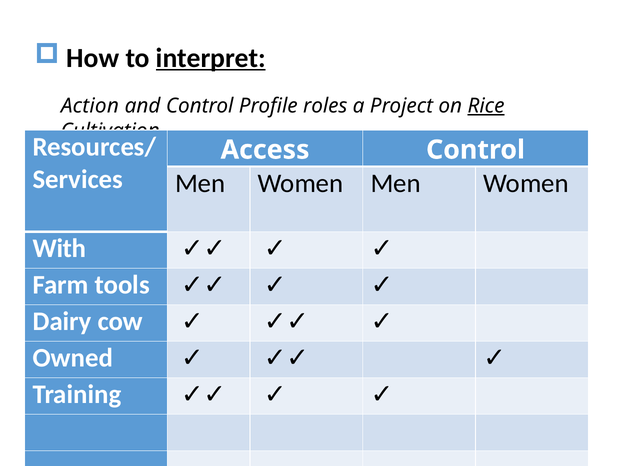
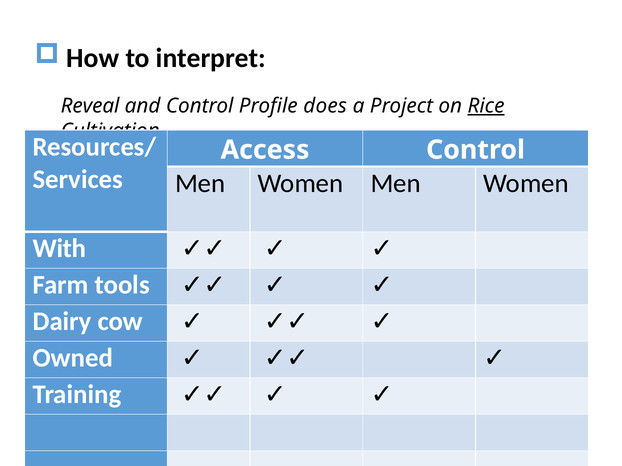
interpret underline: present -> none (211, 58)
Action: Action -> Reveal (90, 106)
roles: roles -> does (325, 106)
